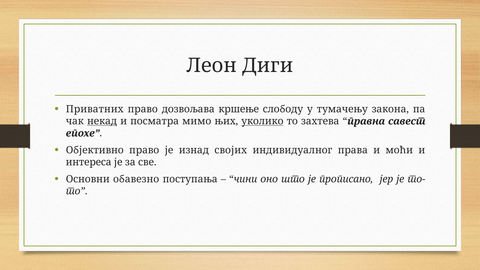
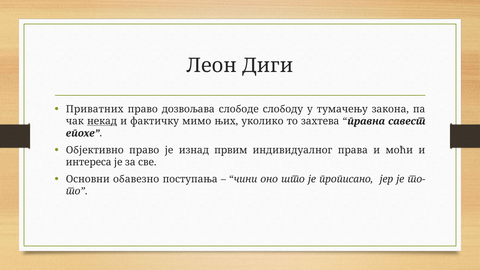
кршење: кршење -> слободе (239, 109)
посматра: посматра -> фактичку (155, 121)
уколико underline: present -> none (262, 121)
својих: својих -> првим (231, 150)
